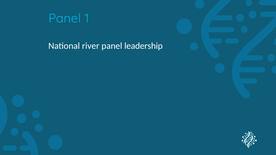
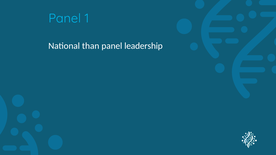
river: river -> than (91, 46)
